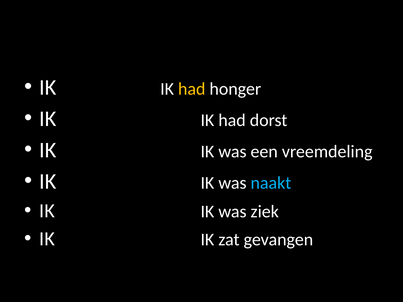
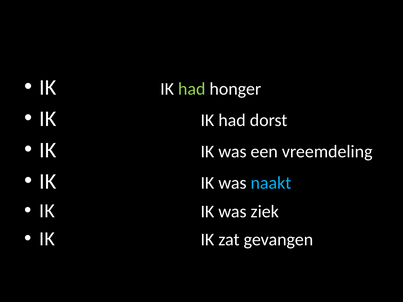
had colour: yellow -> light green (192, 89)
